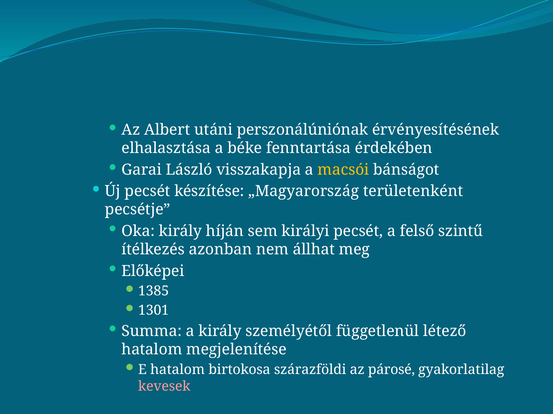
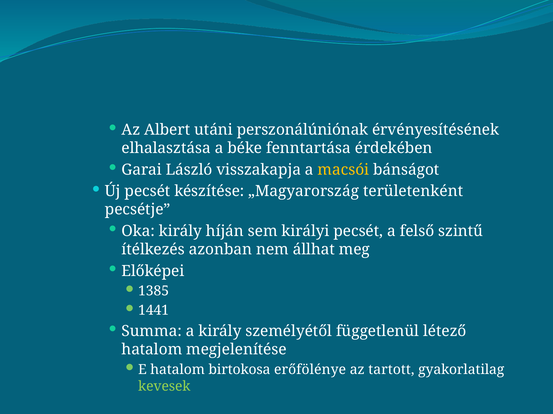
1301: 1301 -> 1441 (154, 311)
szárazföldi: szárazföldi -> erőfölénye (310, 370)
párosé: párosé -> tartott (391, 370)
kevesek colour: pink -> light green (164, 387)
